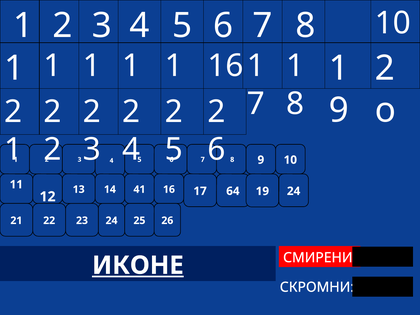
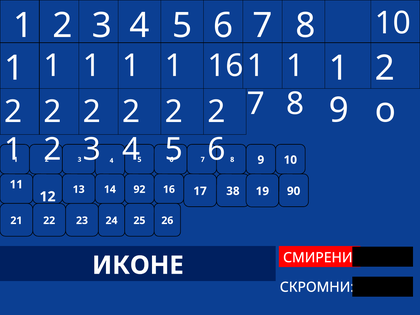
41: 41 -> 92 (139, 189)
64: 64 -> 38 (233, 191)
19 24: 24 -> 90 (294, 191)
ИКОНЕ underline: present -> none (138, 265)
